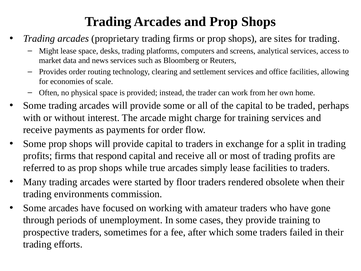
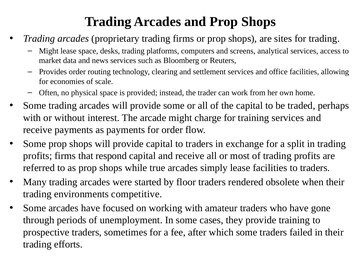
commission: commission -> competitive (137, 194)
